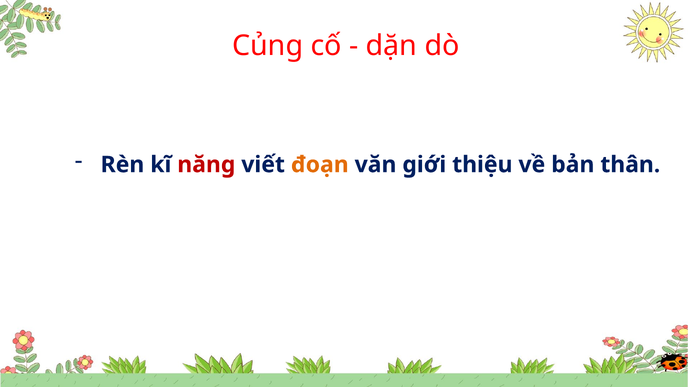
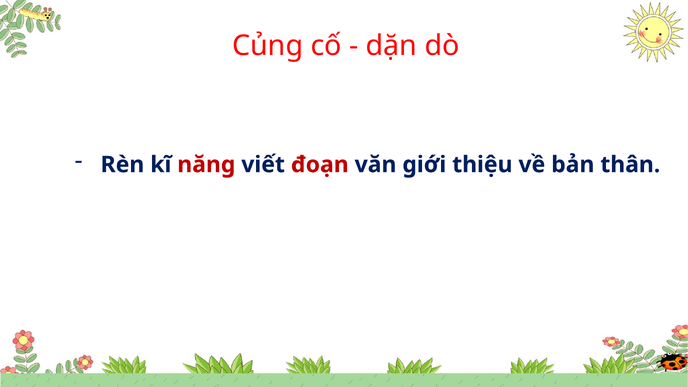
đoạn colour: orange -> red (320, 165)
